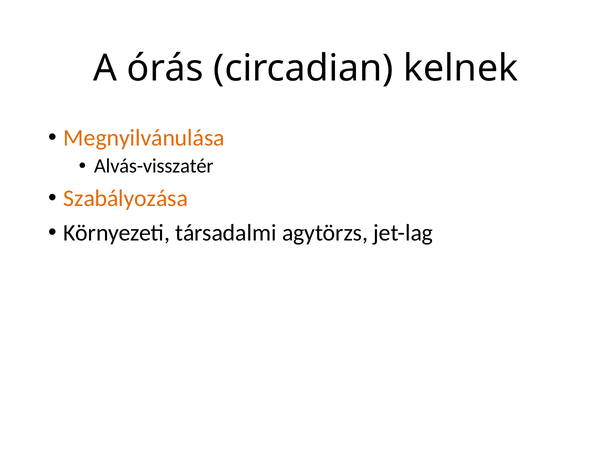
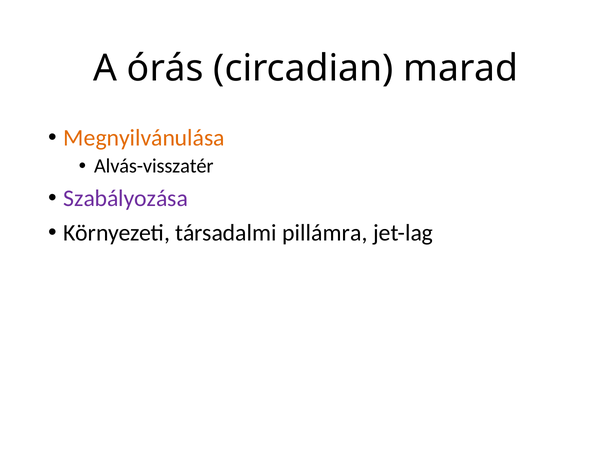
kelnek: kelnek -> marad (461, 69)
Szabályozása colour: orange -> purple (126, 198)
agytörzs: agytörzs -> pillámra (325, 233)
